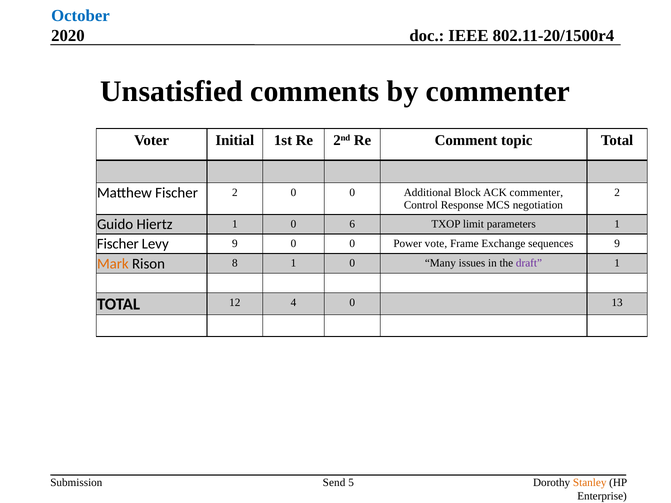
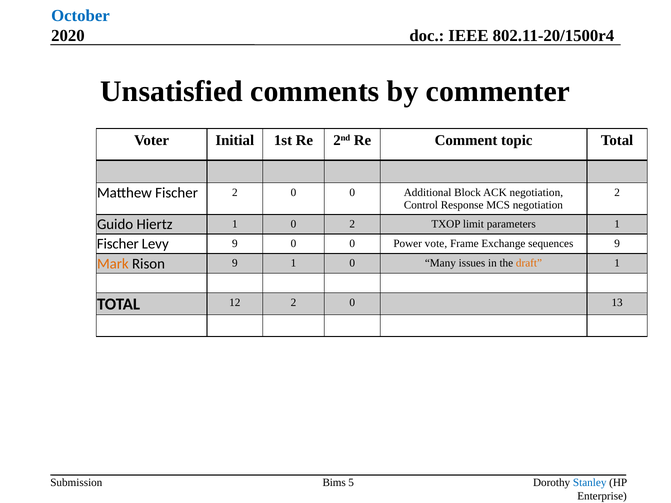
ACK commenter: commenter -> negotiation (536, 193)
0 6: 6 -> 2 (352, 224)
Rison 8: 8 -> 9 (235, 263)
draft colour: purple -> orange (529, 263)
12 4: 4 -> 2 (294, 303)
Send: Send -> Bims (334, 483)
Stanley colour: orange -> blue (590, 483)
